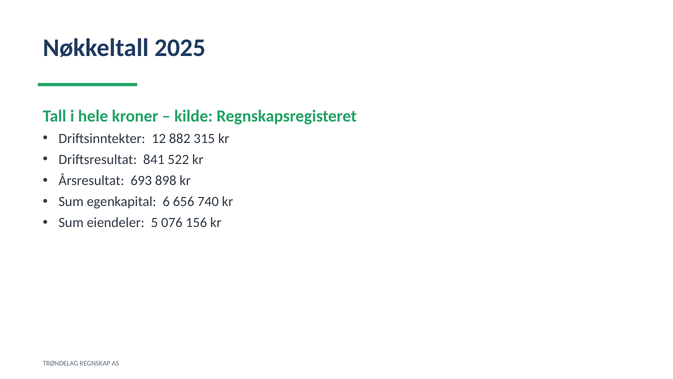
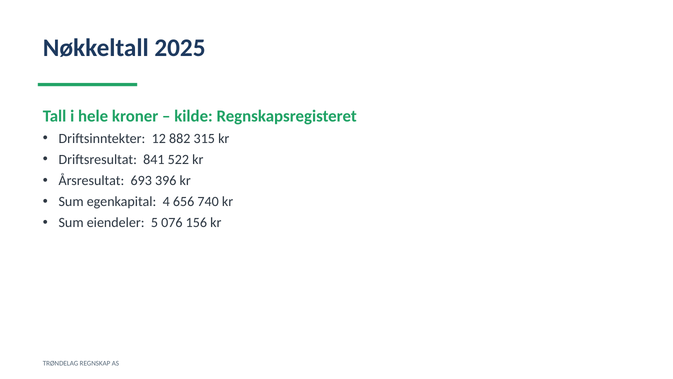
898: 898 -> 396 (166, 180)
6: 6 -> 4 (166, 202)
